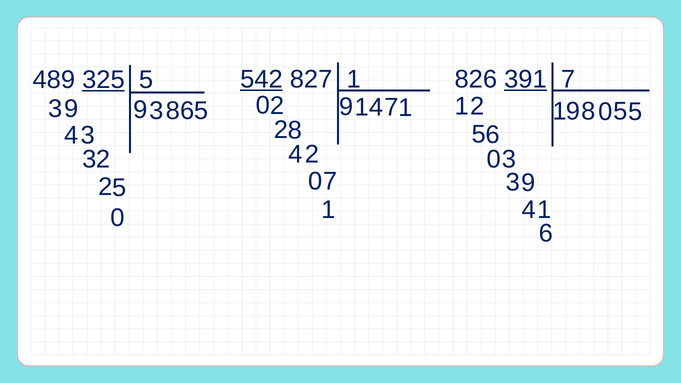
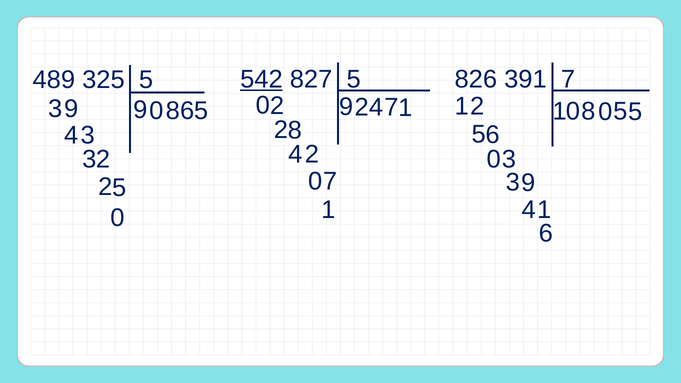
325 underline: present -> none (103, 80)
827 1: 1 -> 5 (354, 79)
391 underline: present -> none (525, 79)
1: 1 -> 2 (362, 107)
9: 9 -> 0 (573, 111)
3: 3 -> 0 (156, 111)
